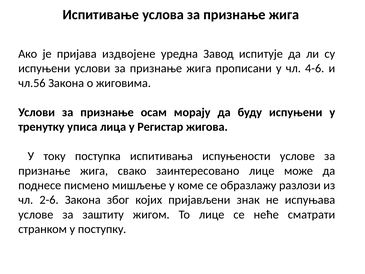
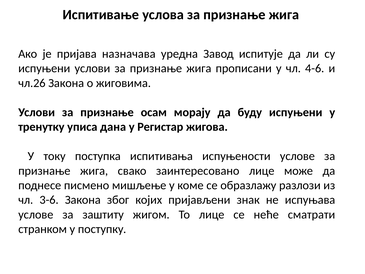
издвојене: издвојене -> назначава (129, 54)
чл.56: чл.56 -> чл.26 (32, 83)
лица: лица -> дана (113, 127)
2-6: 2-6 -> 3-6 (49, 200)
